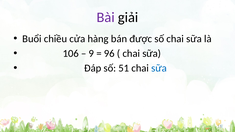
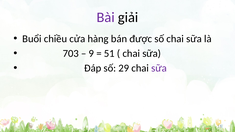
106: 106 -> 703 (71, 54)
96: 96 -> 51 (109, 54)
51: 51 -> 29 (124, 68)
sữa colour: blue -> purple (159, 68)
